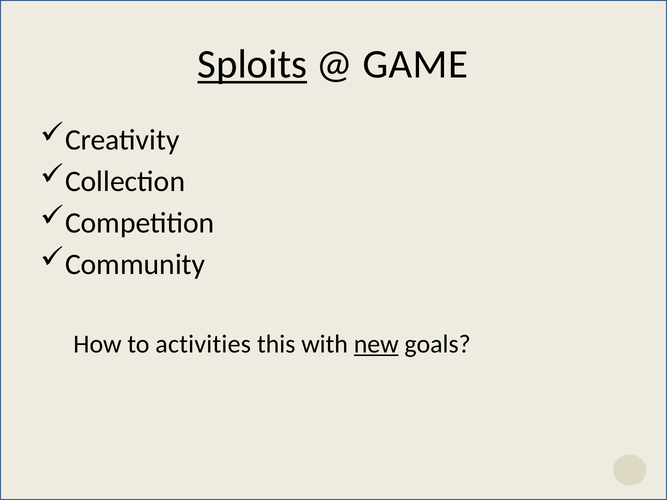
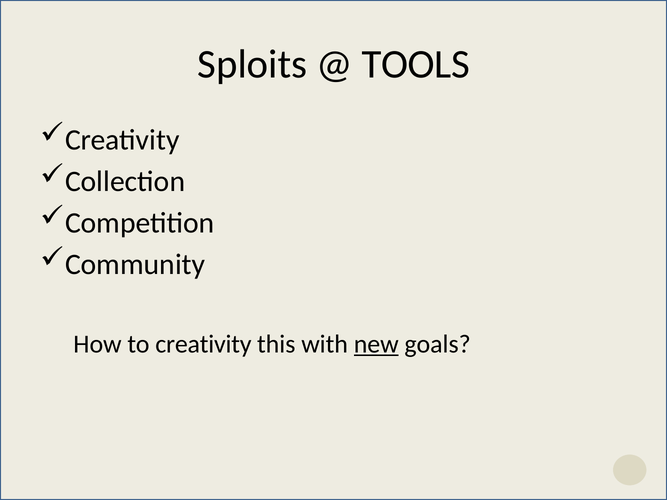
Sploits underline: present -> none (252, 65)
GAME: GAME -> TOOLS (416, 65)
to activities: activities -> creativity (203, 344)
